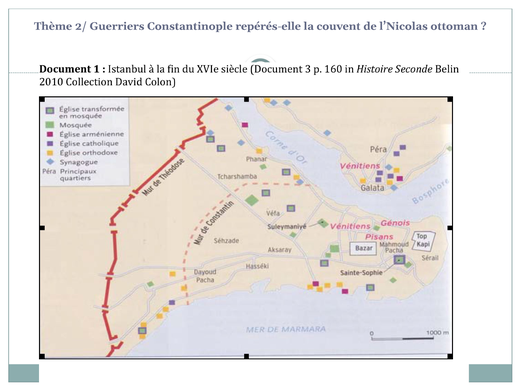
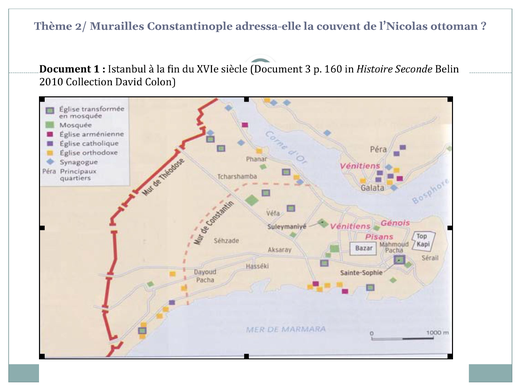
Guerriers: Guerriers -> Murailles (117, 26)
repérés-elle: repérés-elle -> adressa-elle (268, 26)
